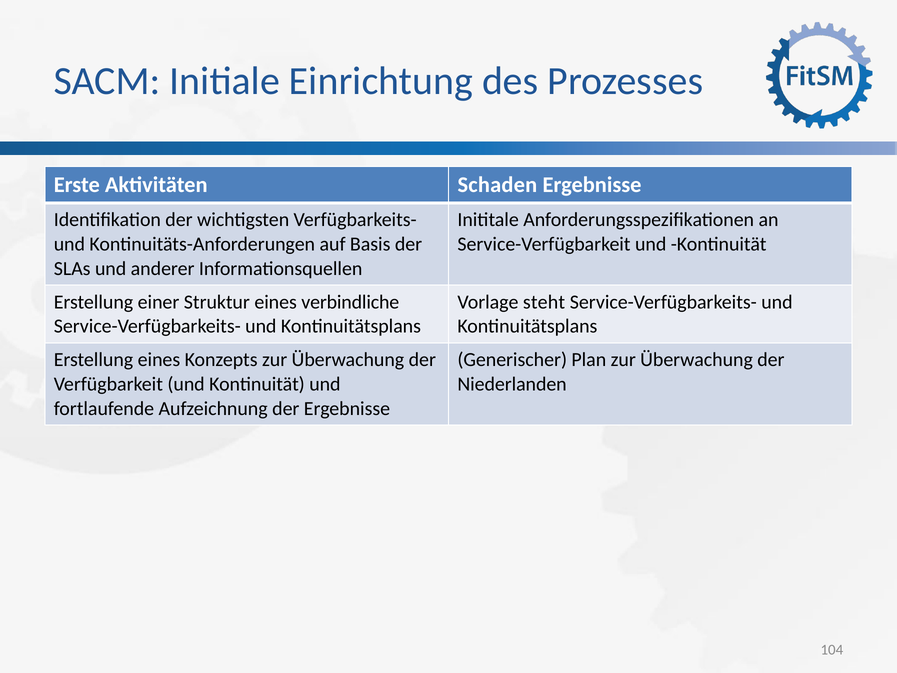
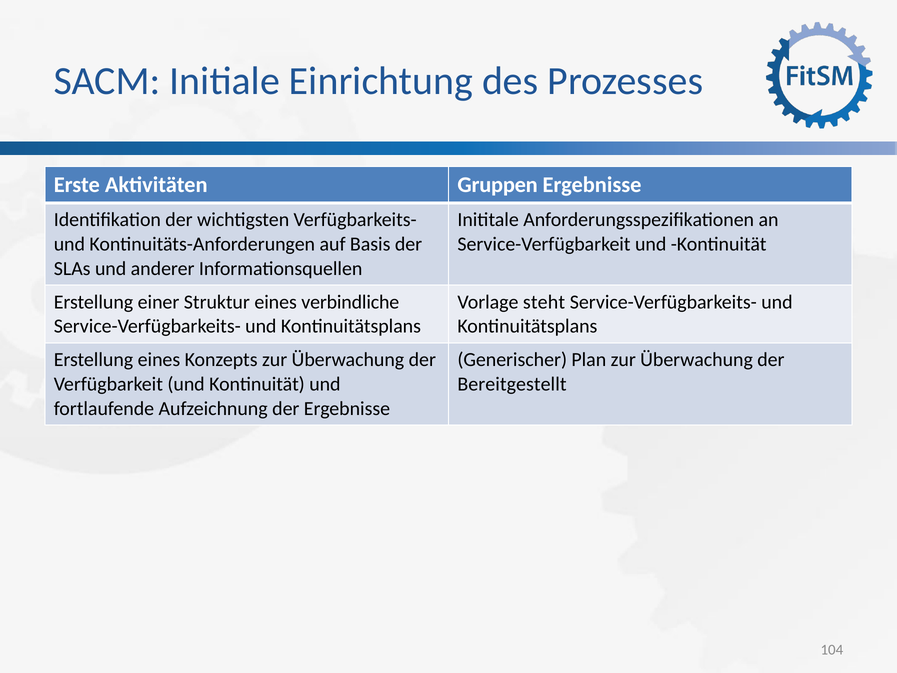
Schaden: Schaden -> Gruppen (498, 185)
Niederlanden: Niederlanden -> Bereitgestellt (512, 384)
